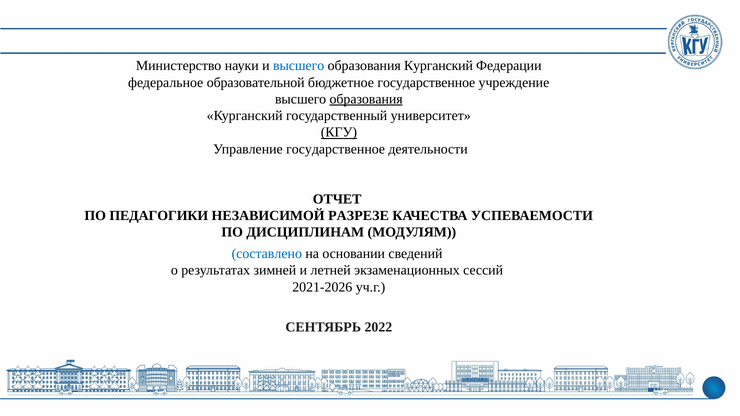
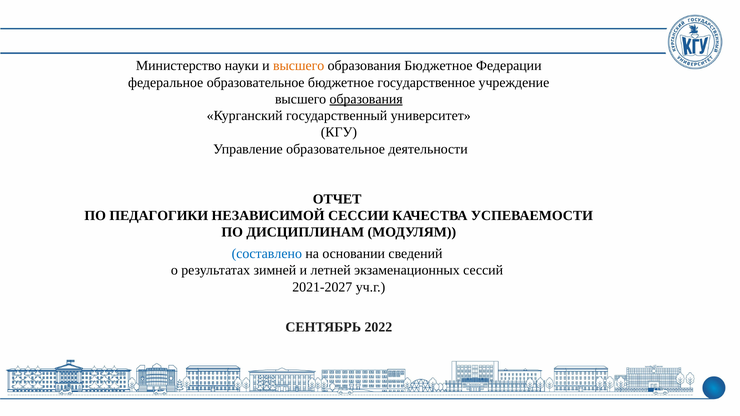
высшего colour: blue -> orange (299, 66)
Курганский: Курганский -> Бюджетное (438, 66)
федеральное образовательной: образовательной -> образовательное (256, 83)
КГУ underline: present -> none (339, 132)
Управление государственное: государственное -> образовательное (336, 149)
РАЗРЕЗЕ: РАЗРЕЗЕ -> СЕССИИ (359, 216)
2021-2026: 2021-2026 -> 2021-2027 (322, 287)
